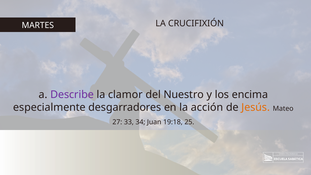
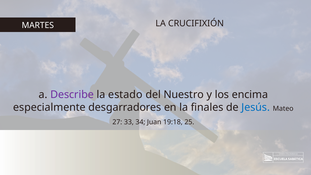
clamor: clamor -> estado (125, 95)
acción: acción -> finales (207, 107)
Jesús colour: orange -> blue (256, 107)
